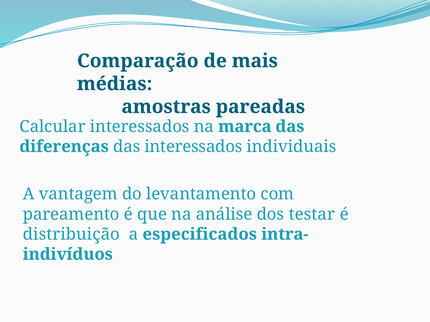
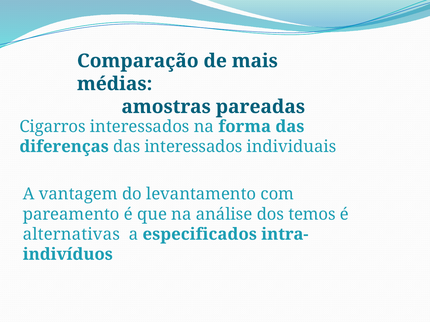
Calcular: Calcular -> Cigarros (53, 127)
marca: marca -> forma (245, 127)
testar: testar -> temos (312, 215)
distribuição: distribuição -> alternativas (71, 235)
